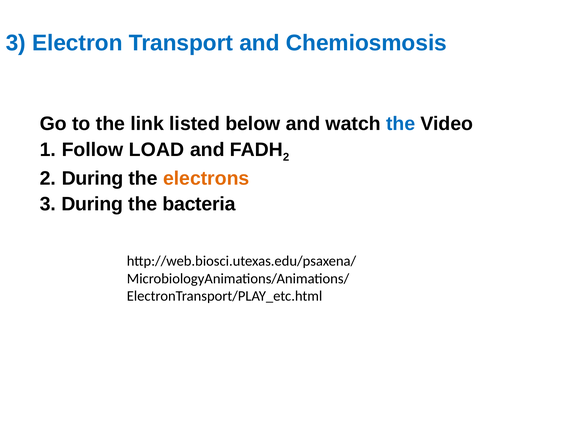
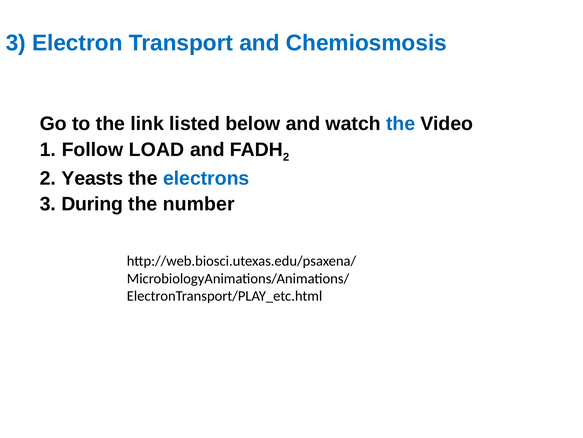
During: During -> Yeasts (93, 178)
electrons colour: orange -> blue (206, 178)
bacteria: bacteria -> number (199, 204)
